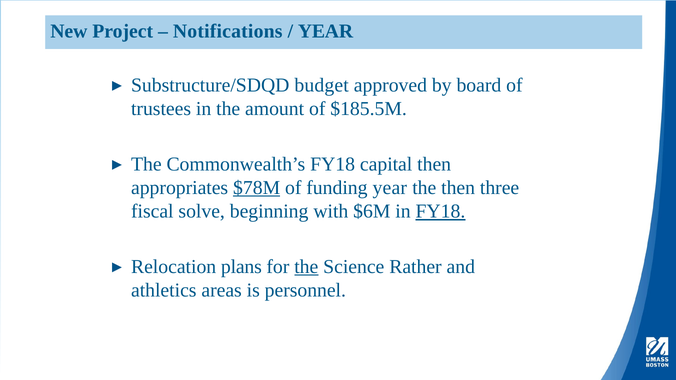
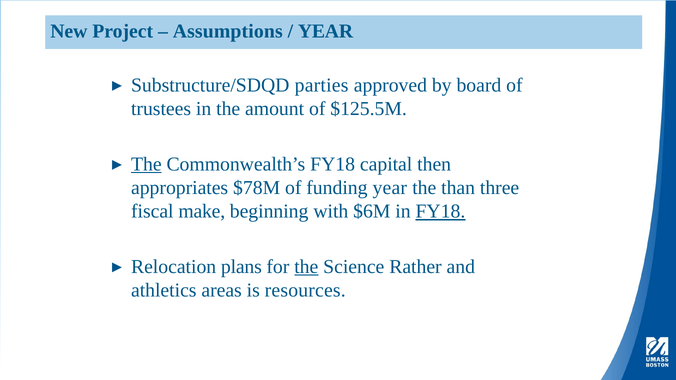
Notifications: Notifications -> Assumptions (228, 31)
budget: budget -> parties (322, 85)
$185.5M: $185.5M -> $125.5M (369, 109)
The underline: none -> present (146, 164)
$78M underline: present -> none (257, 188)
the then: then -> than (458, 188)
solve: solve -> make (202, 211)
personnel: personnel -> resources (305, 290)
